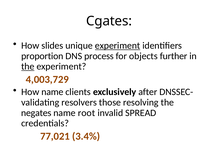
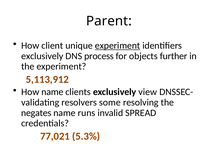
Cgates: Cgates -> Parent (109, 21)
slides: slides -> client (52, 46)
proportion: proportion -> exclusively (42, 56)
the underline: present -> none (28, 67)
4,003,729: 4,003,729 -> 5,113,912 (47, 80)
after: after -> view (148, 92)
those: those -> some (110, 103)
root: root -> runs (87, 113)
3.4%: 3.4% -> 5.3% (86, 137)
